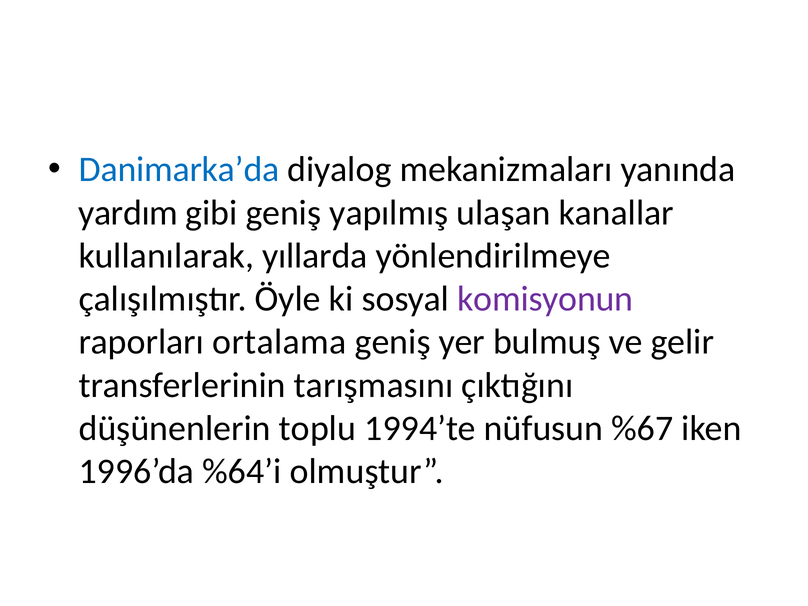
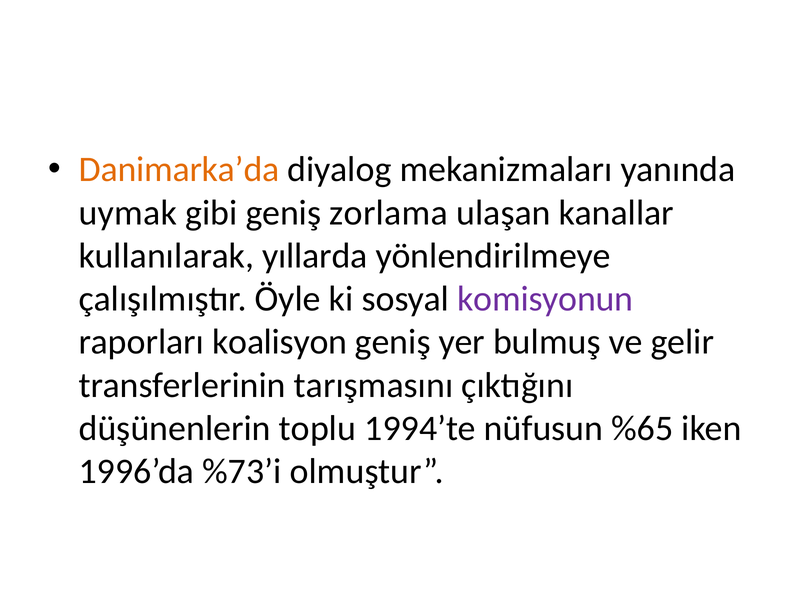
Danimarka’da colour: blue -> orange (179, 170)
yardım: yardım -> uymak (128, 213)
yapılmış: yapılmış -> zorlama (389, 213)
ortalama: ortalama -> koalisyon (280, 342)
%67: %67 -> %65 (642, 428)
%64’i: %64’i -> %73’i (242, 471)
